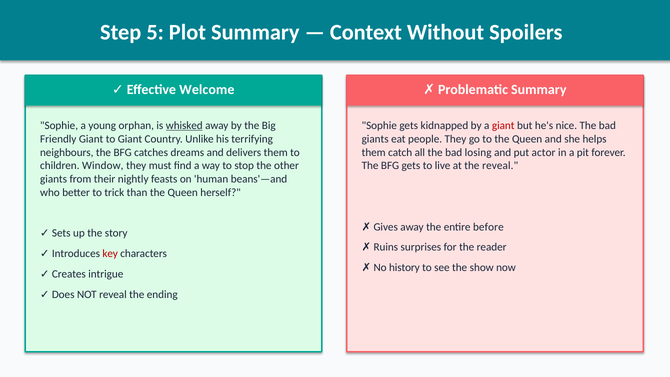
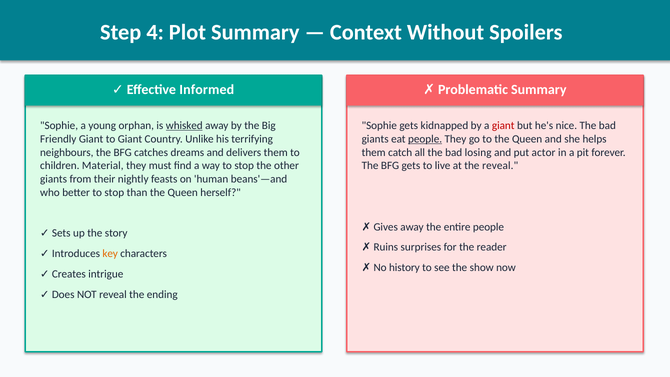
5: 5 -> 4 (155, 33)
Welcome: Welcome -> Informed (207, 90)
people underline: none -> present (425, 139)
Window: Window -> Material (103, 166)
better to trick: trick -> stop (114, 192)
entire before: before -> people (488, 227)
key colour: red -> orange (110, 254)
